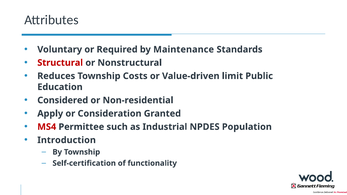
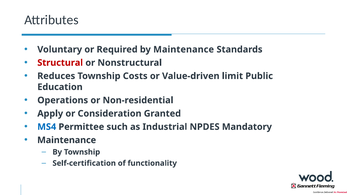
Considered: Considered -> Operations (63, 100)
MS4 colour: red -> blue (47, 127)
Population: Population -> Mandatory (247, 127)
Introduction: Introduction -> Maintenance (67, 140)
